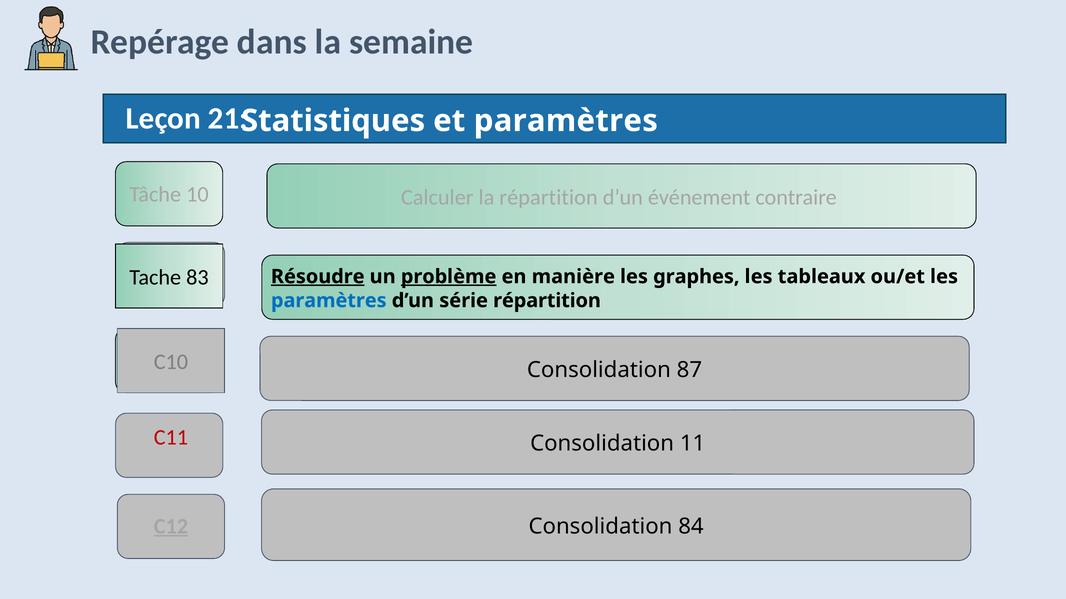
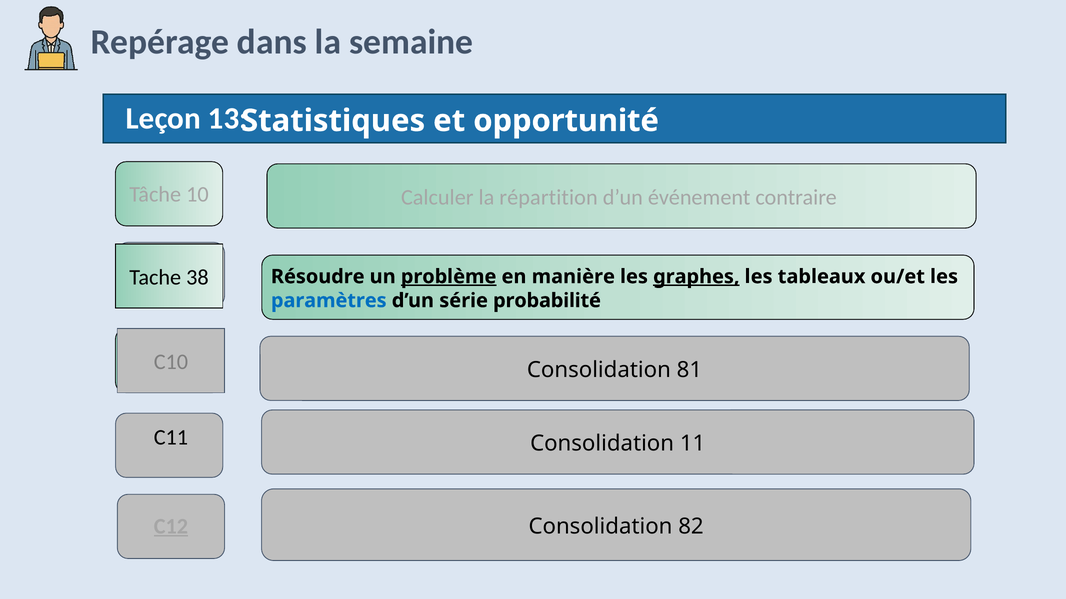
21: 21 -> 13 (228, 119)
et paramètres: paramètres -> opportunité (566, 121)
83: 83 -> 38 (197, 278)
Résoudre underline: present -> none (318, 277)
graphes underline: none -> present (696, 277)
série répartition: répartition -> probabilité (547, 301)
87: 87 -> 81 (689, 370)
C11 colour: red -> black (171, 438)
84: 84 -> 82 (691, 527)
